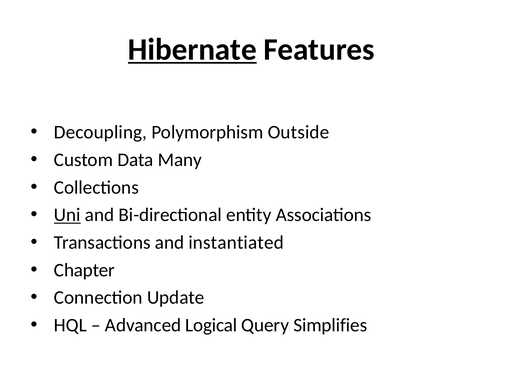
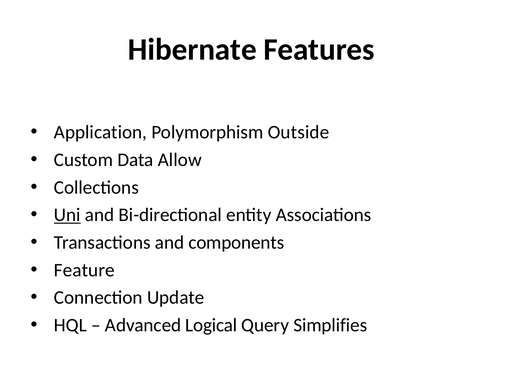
Hibernate underline: present -> none (192, 49)
Decoupling: Decoupling -> Application (101, 132)
Many: Many -> Allow (180, 160)
instantiated: instantiated -> components (236, 242)
Chapter: Chapter -> Feature (84, 270)
